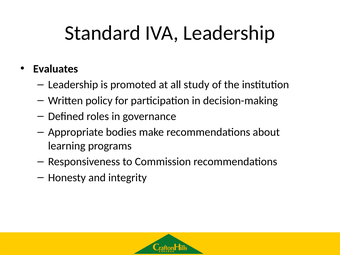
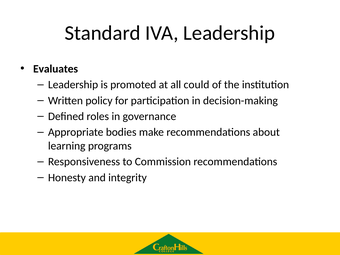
study: study -> could (196, 85)
